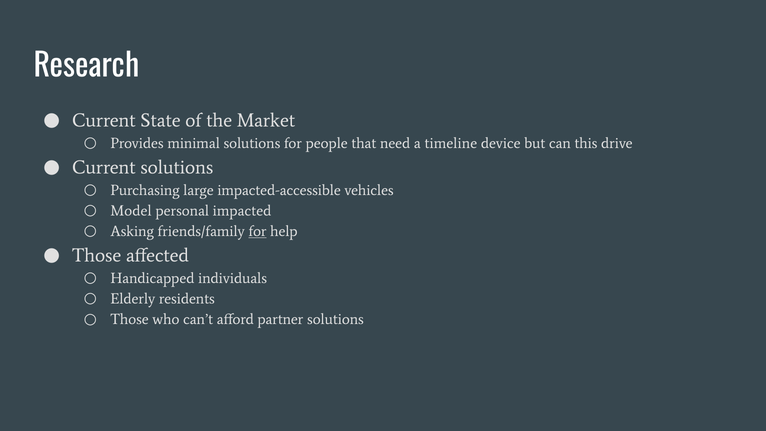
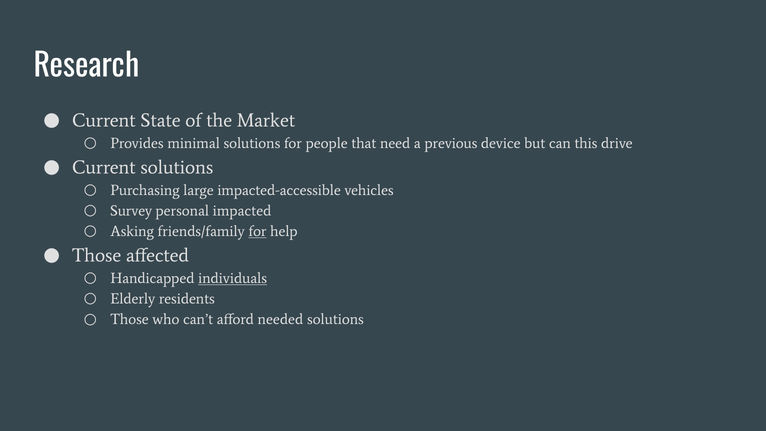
timeline: timeline -> previous (451, 143)
Model: Model -> Survey (131, 211)
individuals underline: none -> present (233, 278)
partner: partner -> needed (280, 319)
